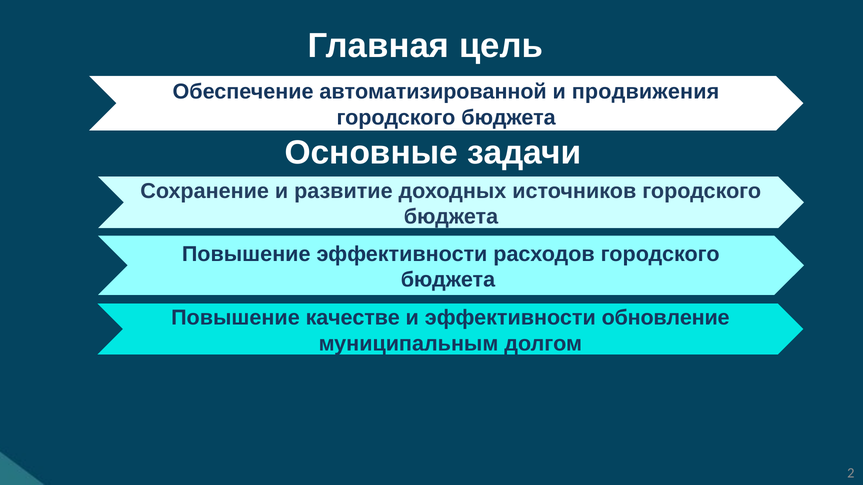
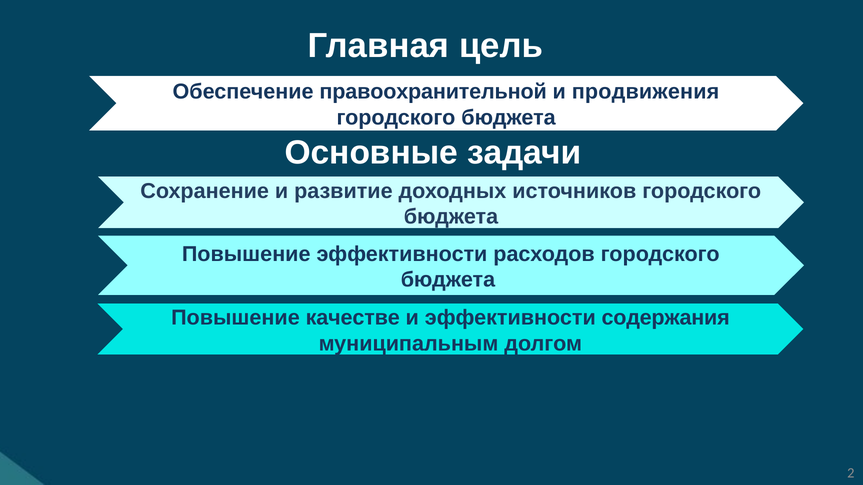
автоматизированной: автоматизированной -> правоохранительной (433, 92)
обновление: обновление -> содержания (666, 318)
